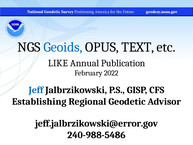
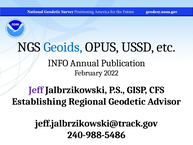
TEXT: TEXT -> USSD (138, 47)
LIKE: LIKE -> INFO (58, 63)
Jeff colour: blue -> purple (36, 90)
jeff.jalbrzikowski@error.gov: jeff.jalbrzikowski@error.gov -> jeff.jalbrzikowski@track.gov (97, 123)
